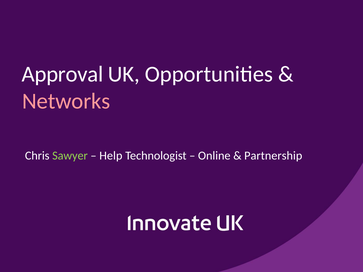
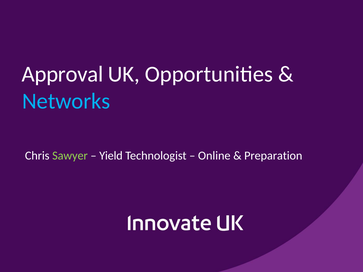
Networks colour: pink -> light blue (66, 101)
Help: Help -> Yield (111, 156)
Partnership: Partnership -> Preparation (273, 156)
